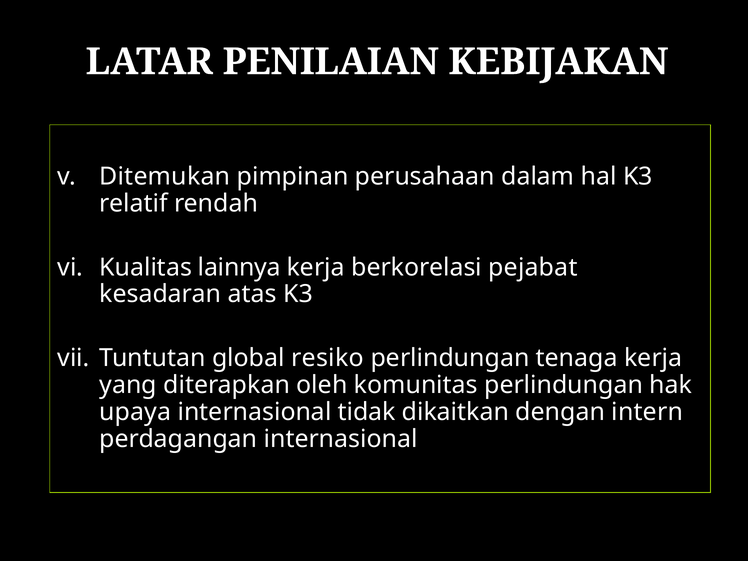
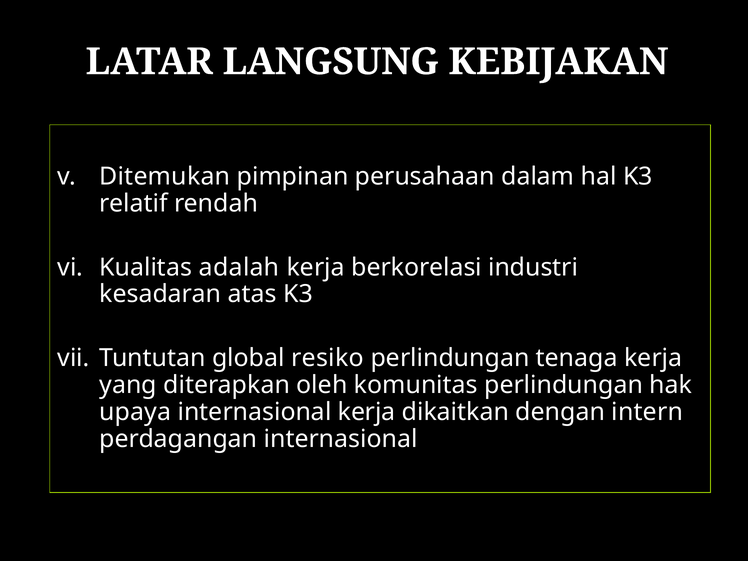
PENILAIAN: PENILAIAN -> LANGSUNG (331, 62)
lainnya: lainnya -> adalah (239, 267)
pejabat: pejabat -> industri (533, 267)
internasional tidak: tidak -> kerja (367, 412)
